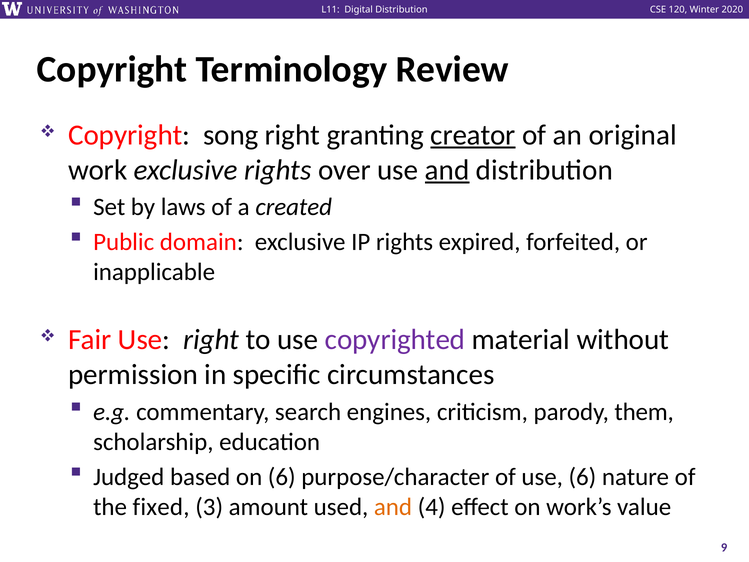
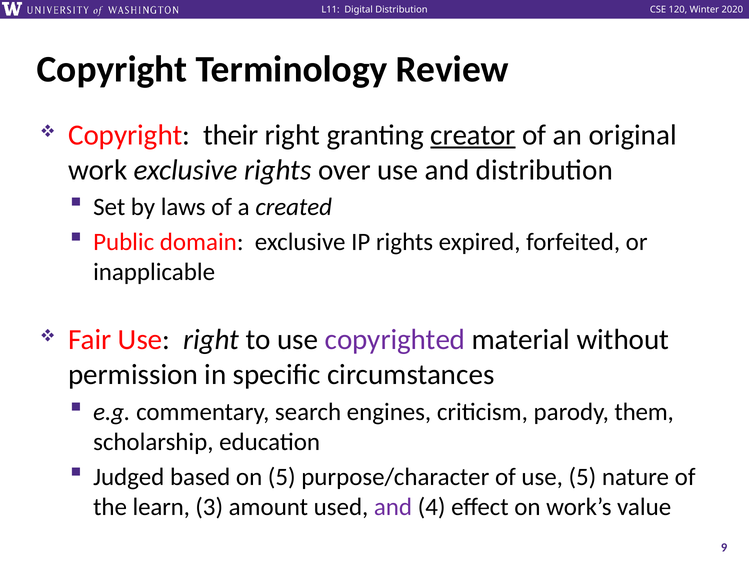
song: song -> their (231, 135)
and underline: present -> none (447, 170)
on 6: 6 -> 5 (282, 477)
use 6: 6 -> 5 (582, 477)
fixed: fixed -> learn (161, 507)
and colour: orange -> purple (393, 507)
